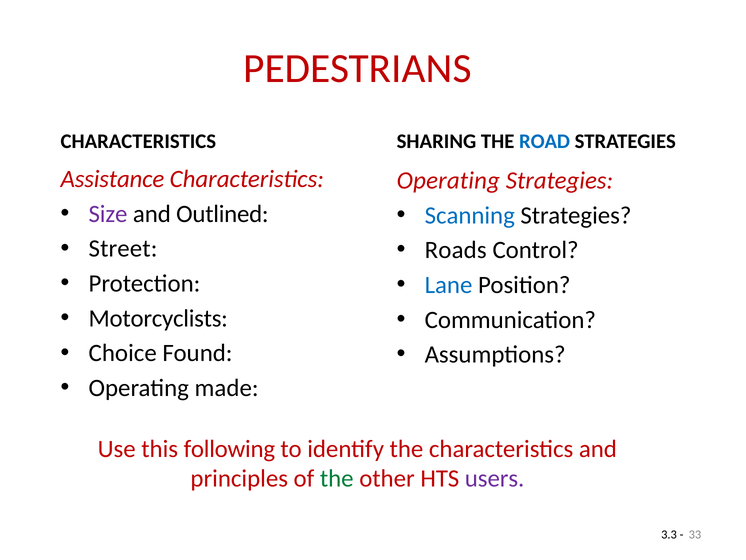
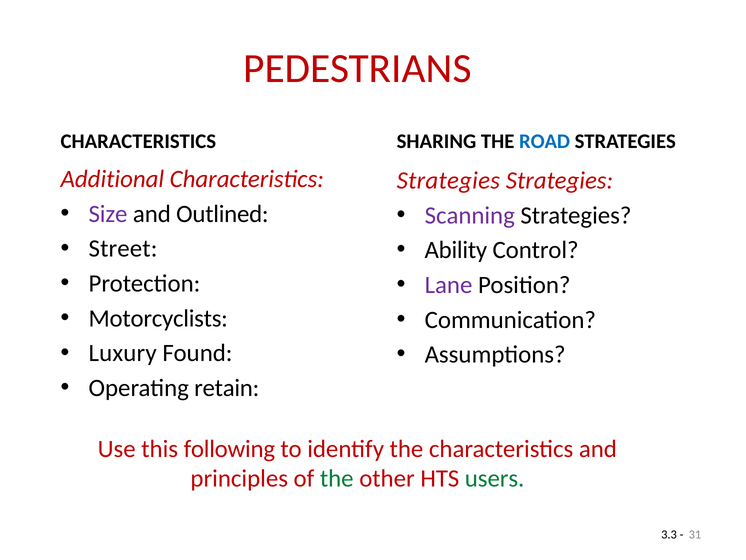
Assistance: Assistance -> Additional (112, 179)
Operating: Operating -> Strategies (448, 180)
Scanning colour: blue -> purple (470, 215)
Roads: Roads -> Ability (456, 250)
Lane colour: blue -> purple (449, 285)
Choice: Choice -> Luxury (123, 353)
made: made -> retain (227, 388)
users colour: purple -> green (495, 478)
33: 33 -> 31 (695, 534)
